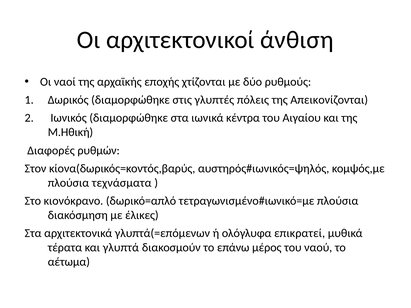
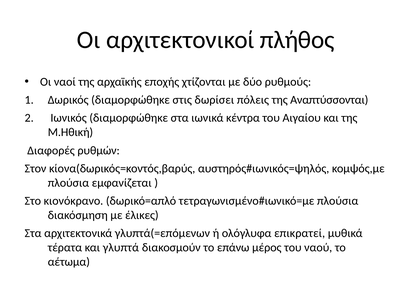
άνθιση: άνθιση -> πλήθος (297, 40)
γλυπτές: γλυπτές -> δωρίσει (214, 100)
Απεικονίζονται: Απεικονίζονται -> Αναπτύσσονται (329, 100)
τεχνάσματα: τεχνάσματα -> εμφανίζεται (122, 183)
